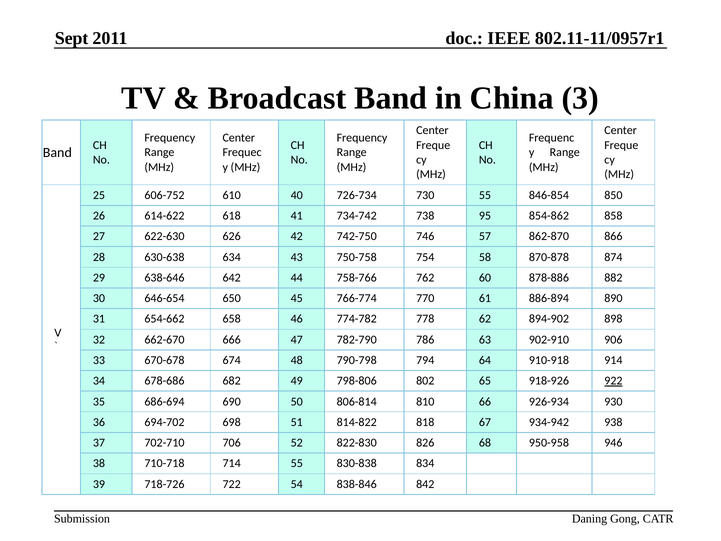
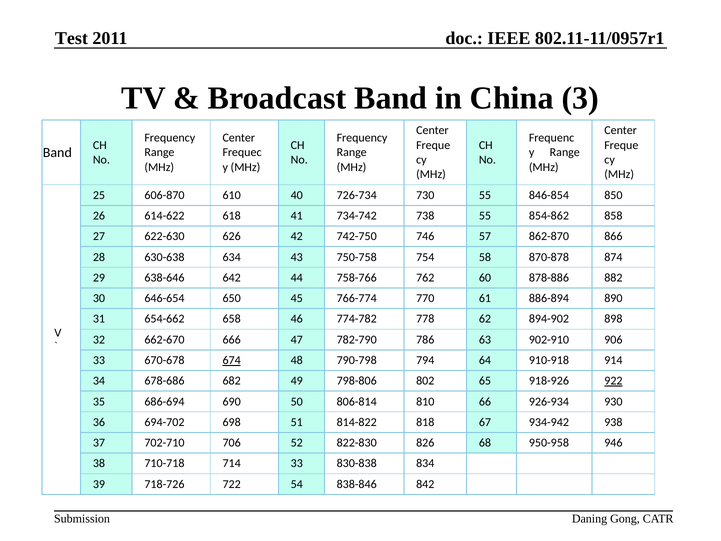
Sept: Sept -> Test (71, 38)
606-752: 606-752 -> 606-870 (164, 195)
738 95: 95 -> 55 (485, 216)
674 underline: none -> present (232, 360)
714 55: 55 -> 33 (297, 463)
